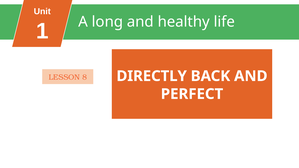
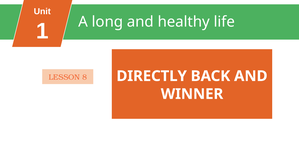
PERFECT: PERFECT -> WINNER (192, 94)
